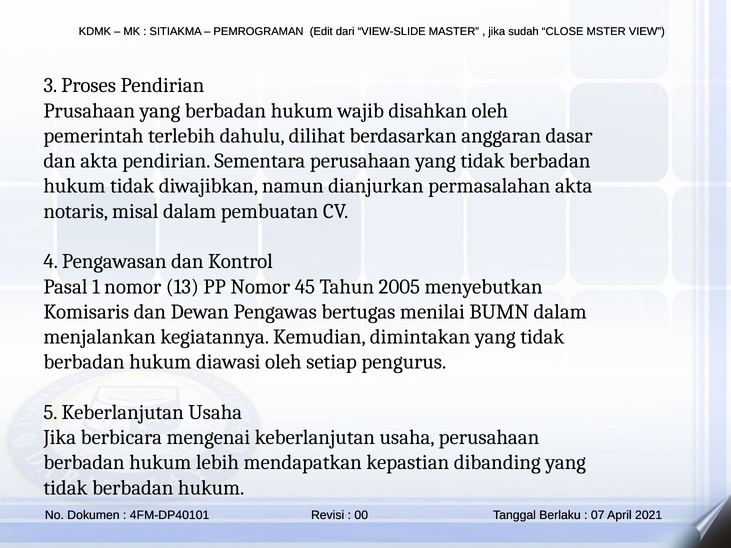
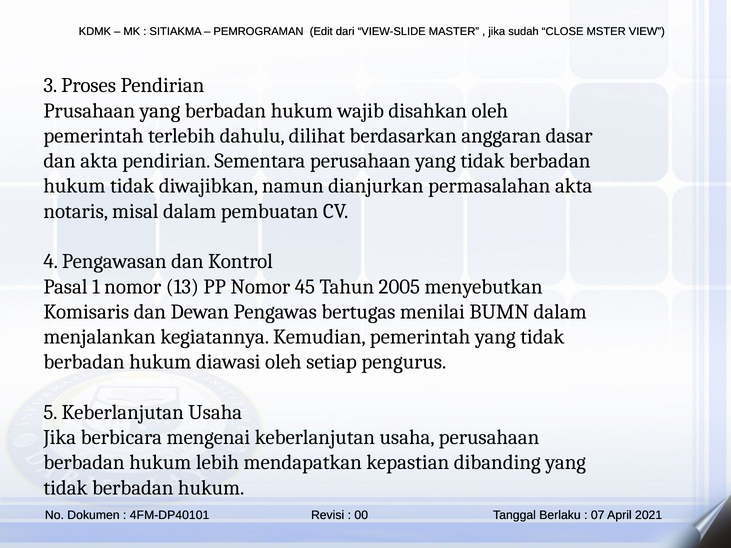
Kemudian dimintakan: dimintakan -> pemerintah (420, 337)
